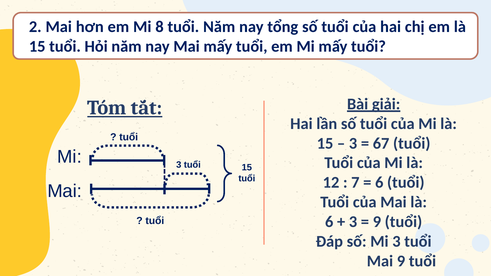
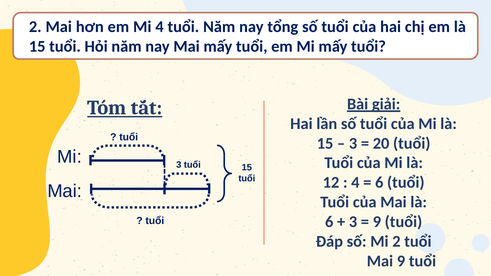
Mi 8: 8 -> 4 (160, 27)
67: 67 -> 20 (381, 143)
7: 7 -> 4 (355, 183)
Mi 3: 3 -> 2 (396, 242)
